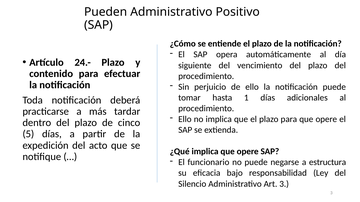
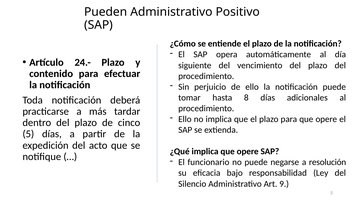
1: 1 -> 8 (246, 98)
estructura: estructura -> resolución (328, 163)
Art 3: 3 -> 9 (284, 184)
